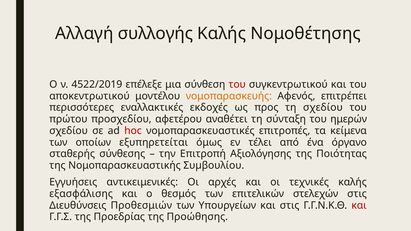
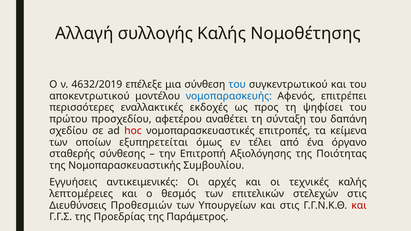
4522/2019: 4522/2019 -> 4632/2019 (97, 84)
του colour: red -> blue (237, 84)
νομοπαρασκευής colour: orange -> blue (229, 96)
τη σχεδίου: σχεδίου -> ψηφίσει (323, 108)
ημερών: ημερών -> δαπάνη (349, 119)
εξασφάλισης: εξασφάλισης -> λεπτομέρειες (81, 194)
Προώθησης: Προώθησης -> Παράμετρος (197, 217)
